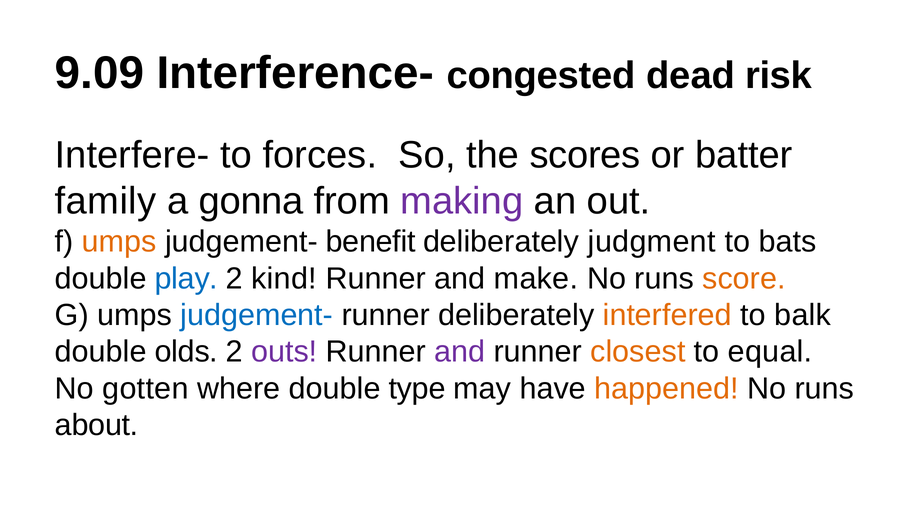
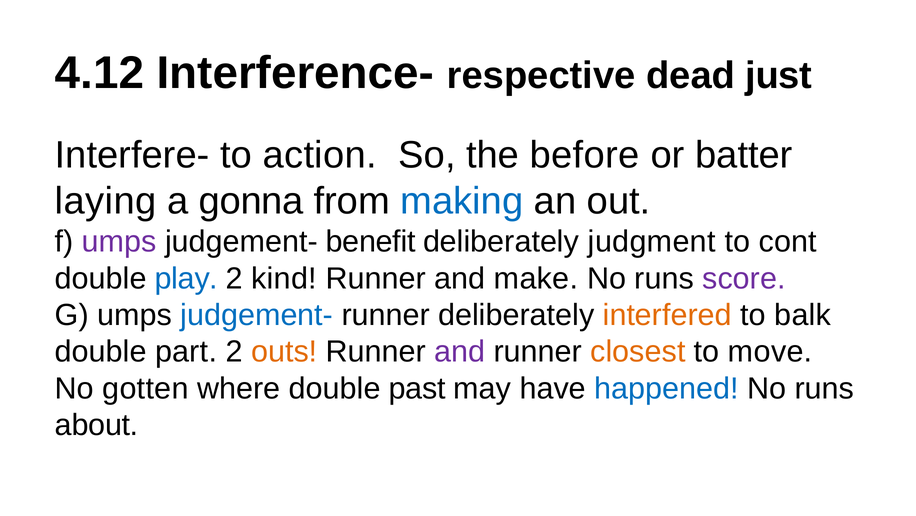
9.09: 9.09 -> 4.12 (100, 73)
congested: congested -> respective (541, 76)
risk: risk -> just (779, 76)
forces: forces -> action (320, 155)
scores: scores -> before (585, 155)
family: family -> laying (106, 201)
making colour: purple -> blue (462, 201)
umps colour: orange -> purple (119, 241)
bats: bats -> cont (788, 241)
score colour: orange -> purple (744, 278)
olds: olds -> part (186, 351)
outs colour: purple -> orange (284, 351)
equal: equal -> move (770, 351)
type: type -> past (417, 388)
happened colour: orange -> blue (667, 388)
